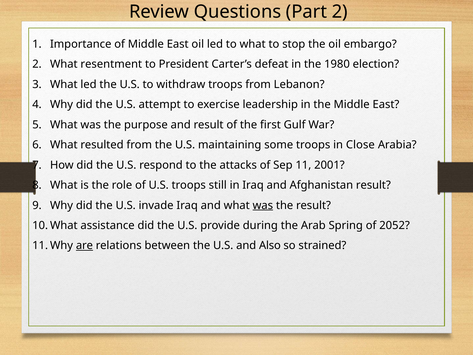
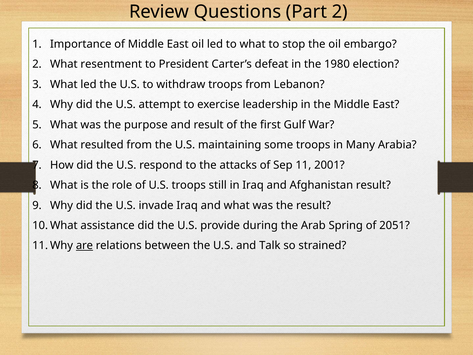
Close: Close -> Many (360, 145)
was underline: present -> none (263, 205)
2052: 2052 -> 2051 (395, 225)
Also: Also -> Talk (270, 245)
